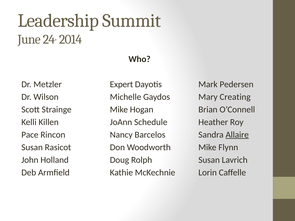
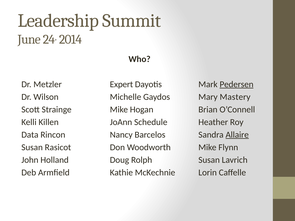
Pedersen underline: none -> present (237, 84)
Creating: Creating -> Mastery (235, 97)
Pace: Pace -> Data (30, 135)
